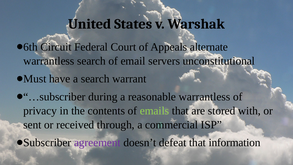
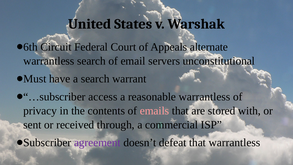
during: during -> access (103, 97)
emails colour: light green -> pink (155, 111)
that information: information -> warrantless (234, 142)
